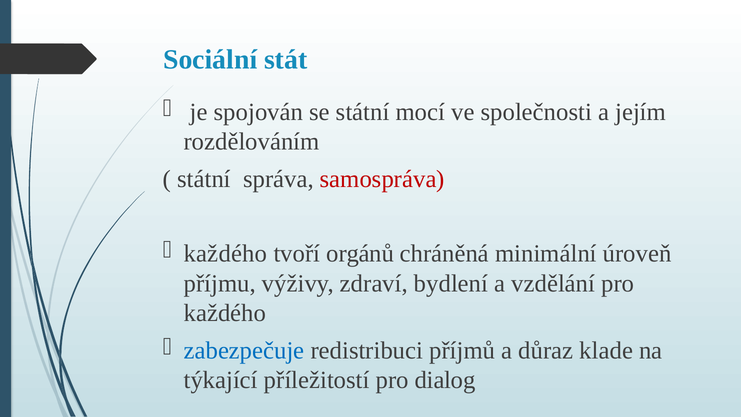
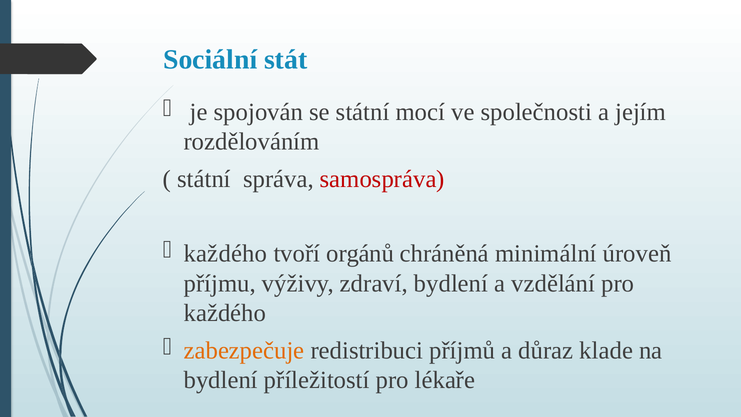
zabezpečuje colour: blue -> orange (244, 350)
týkající: týkající -> bydlení (221, 380)
dialog: dialog -> lékaře (445, 380)
